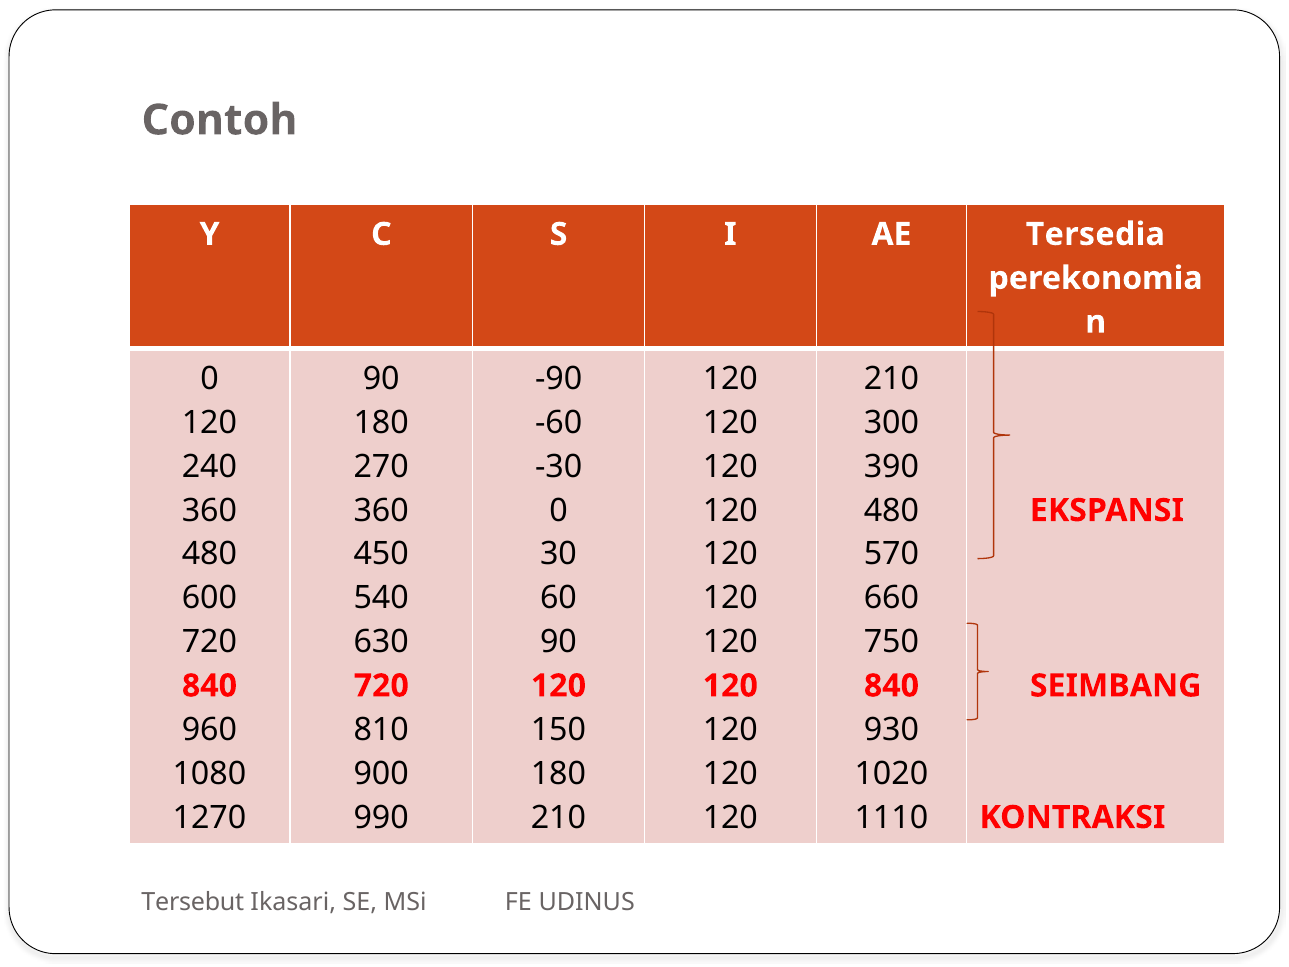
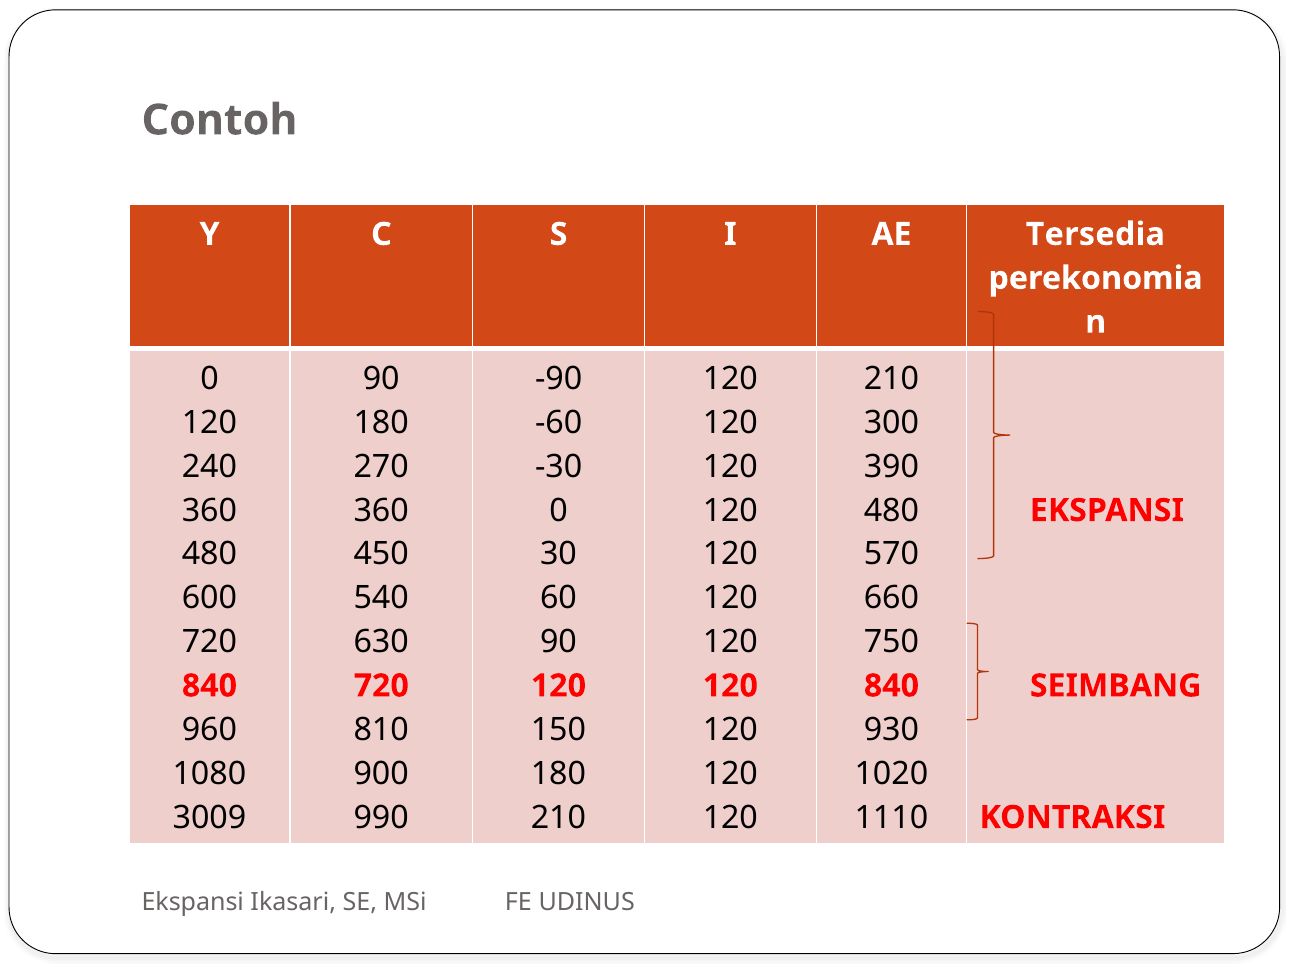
1270: 1270 -> 3009 (209, 817)
Tersebut: Tersebut -> Ekspansi (193, 902)
